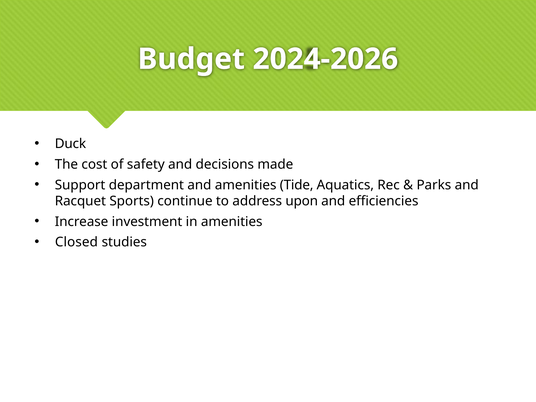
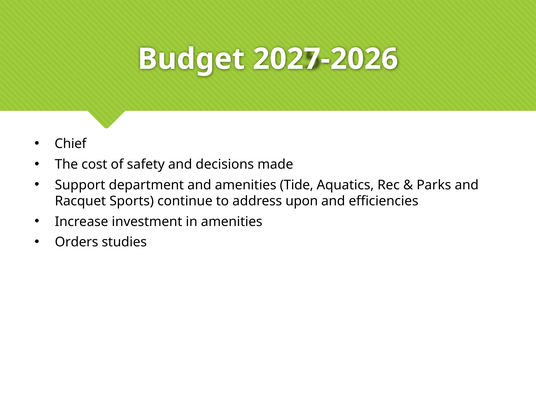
2024-2026: 2024-2026 -> 2027-2026 (325, 59)
Duck: Duck -> Chief (70, 144)
Closed: Closed -> Orders (77, 242)
